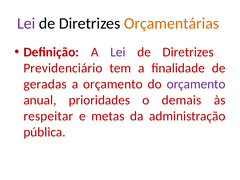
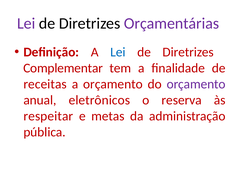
Orçamentárias colour: orange -> purple (172, 23)
Lei colour: purple -> blue (118, 52)
Previdenciário: Previdenciário -> Complementar (63, 68)
geradas: geradas -> receitas (45, 84)
prioridades: prioridades -> eletrônicos (99, 100)
demais: demais -> reserva (182, 100)
